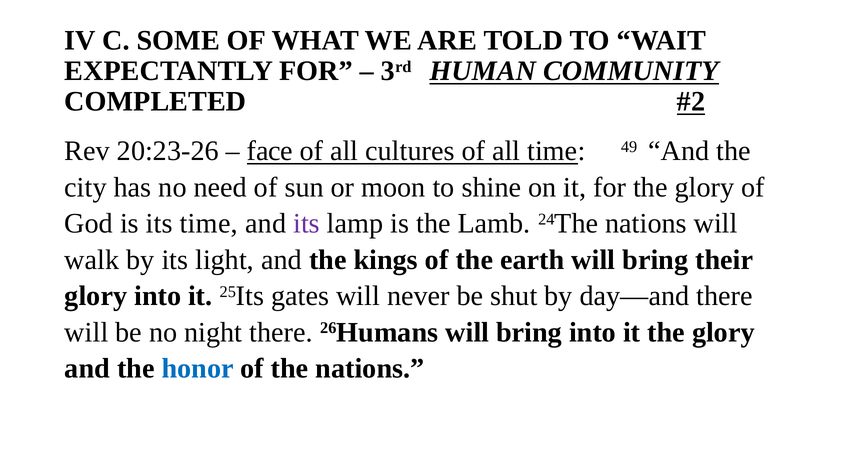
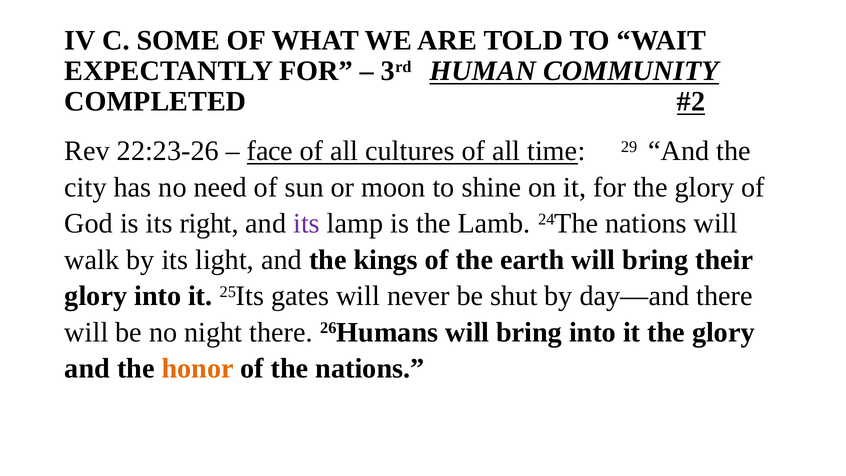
20:23-26: 20:23-26 -> 22:23-26 (168, 151)
49: 49 -> 29 (629, 147)
its time: time -> right (209, 224)
honor colour: blue -> orange (198, 368)
